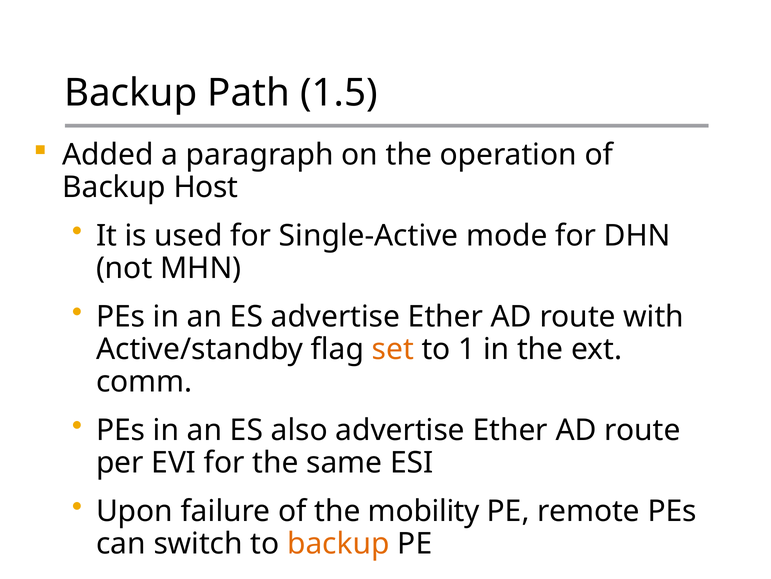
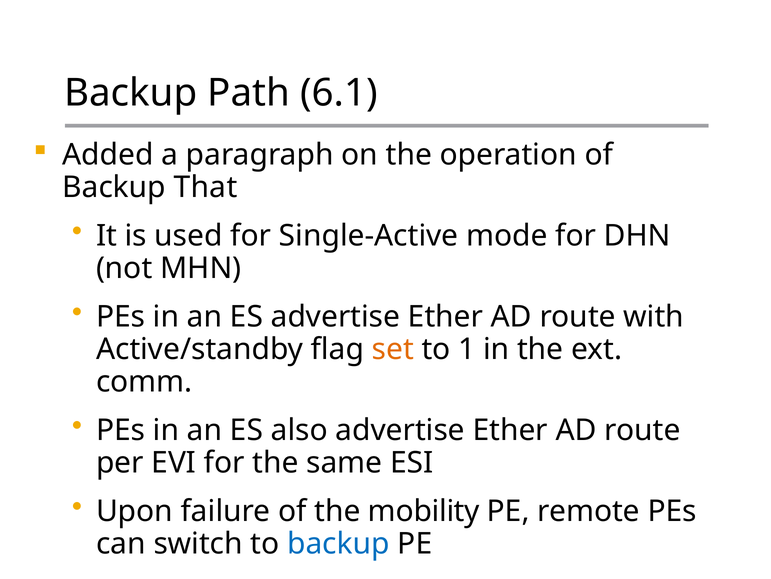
1.5: 1.5 -> 6.1 (339, 93)
Host: Host -> That (206, 187)
backup colour: orange -> blue (338, 543)
